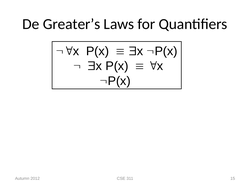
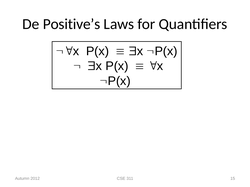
Greater’s: Greater’s -> Positive’s (72, 24)
